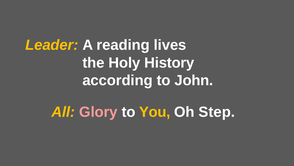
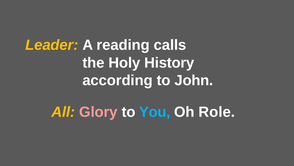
lives: lives -> calls (170, 45)
You colour: yellow -> light blue (155, 112)
Step: Step -> Role (217, 112)
